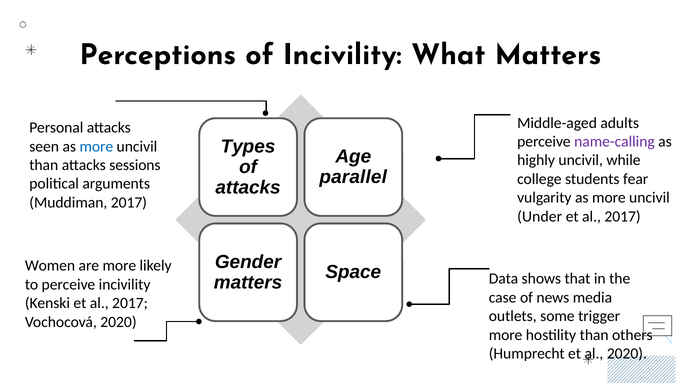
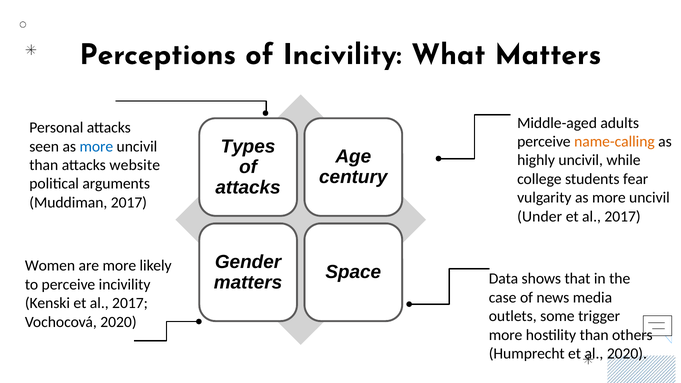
name-calling colour: purple -> orange (614, 142)
sessions: sessions -> website (135, 165)
parallel: parallel -> century (353, 177)
